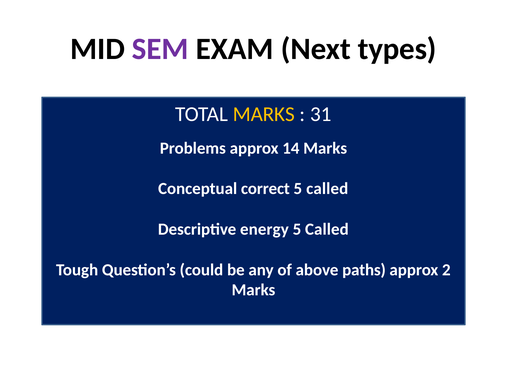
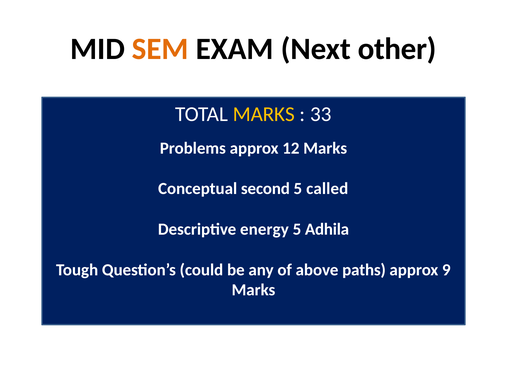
SEM colour: purple -> orange (160, 49)
types: types -> other (397, 49)
31: 31 -> 33 (321, 114)
14: 14 -> 12 (291, 148)
correct: correct -> second (265, 189)
Called: Called -> Adhila (327, 229)
2: 2 -> 9 (446, 270)
